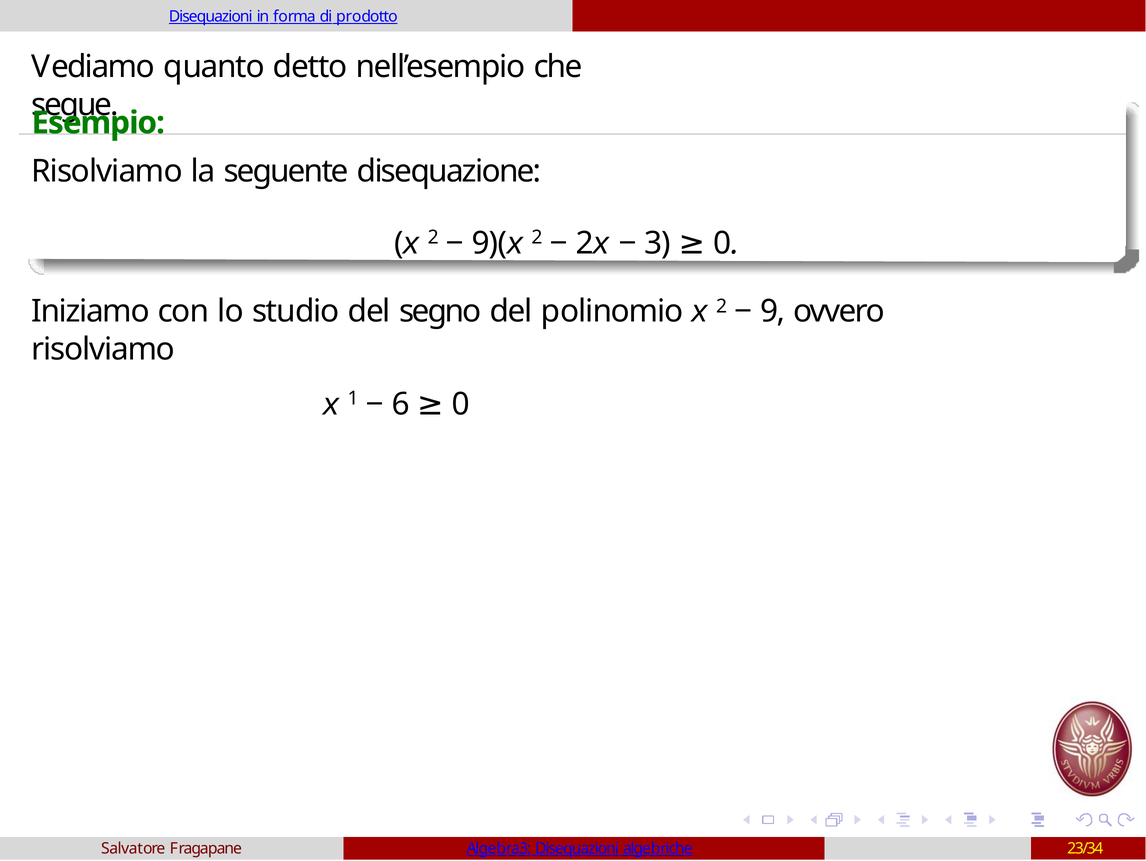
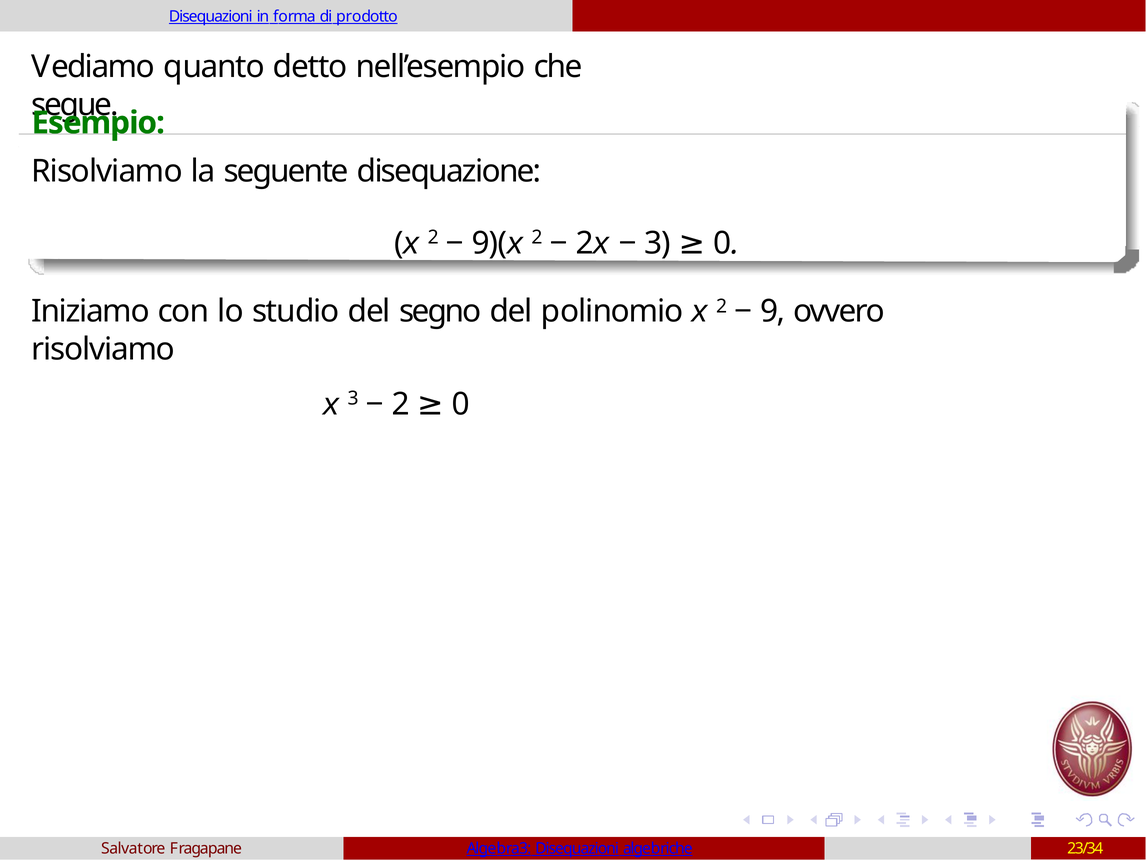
x 1: 1 -> 3 (353, 398)
6: 6 -> 2 (401, 404)
